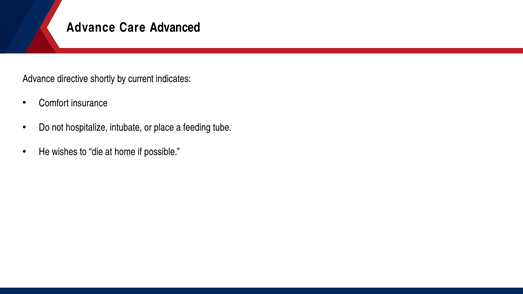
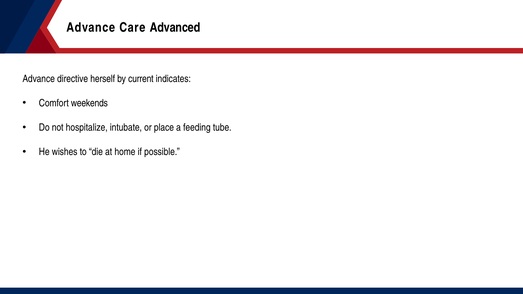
shortly: shortly -> herself (103, 79)
insurance: insurance -> weekends (89, 103)
